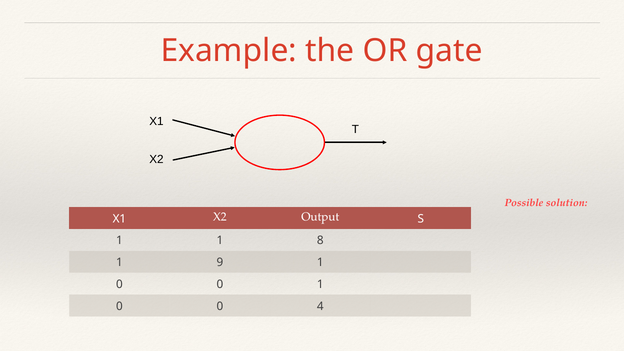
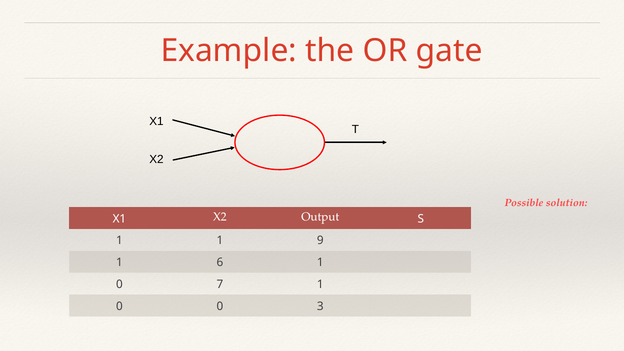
8: 8 -> 9 (320, 241)
9: 9 -> 6 (220, 262)
0: 0 -> 7 (220, 284)
4: 4 -> 3 (320, 306)
